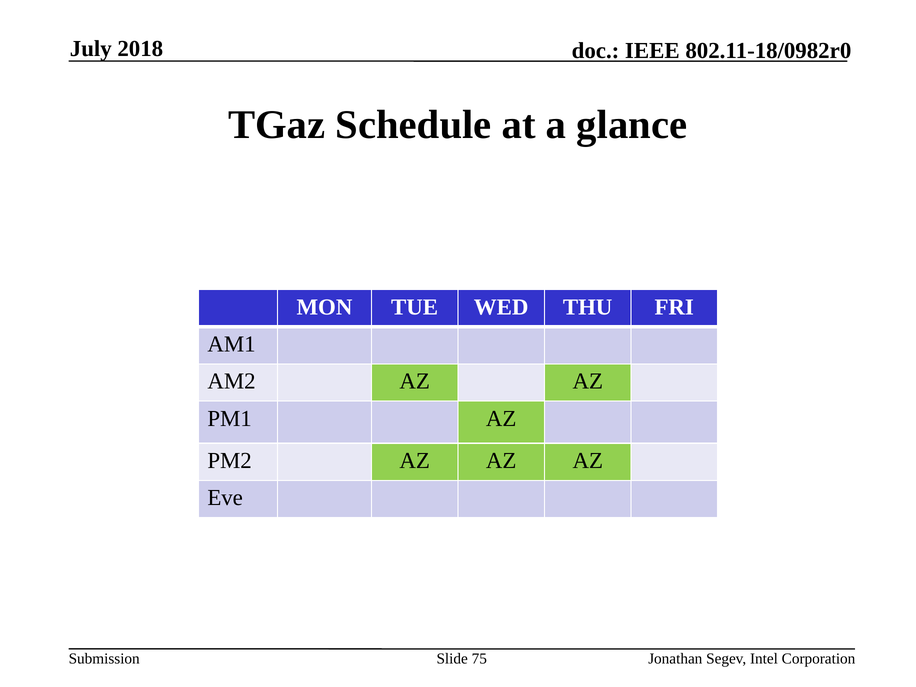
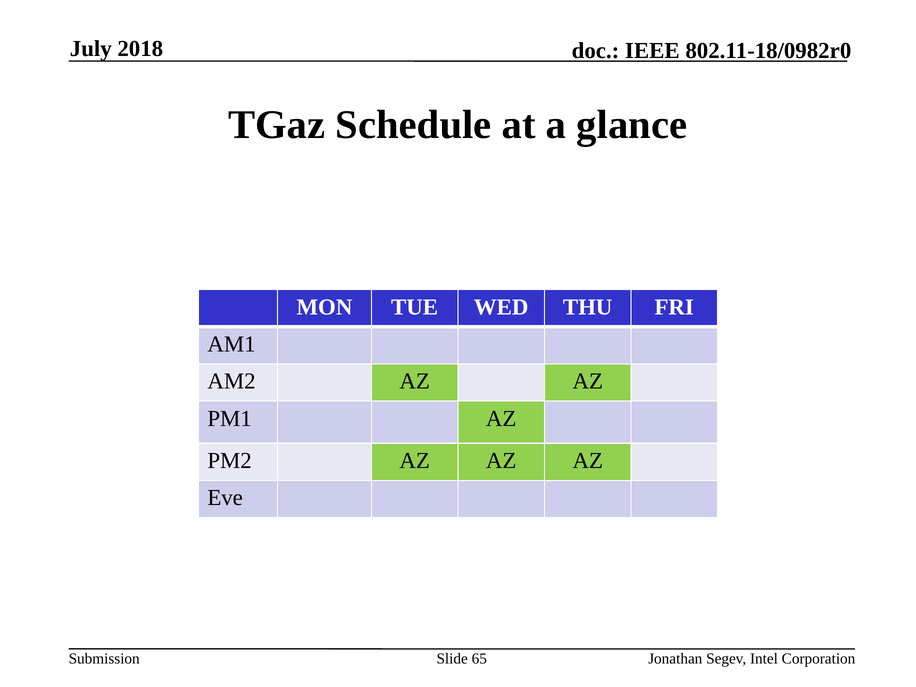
75: 75 -> 65 (479, 659)
